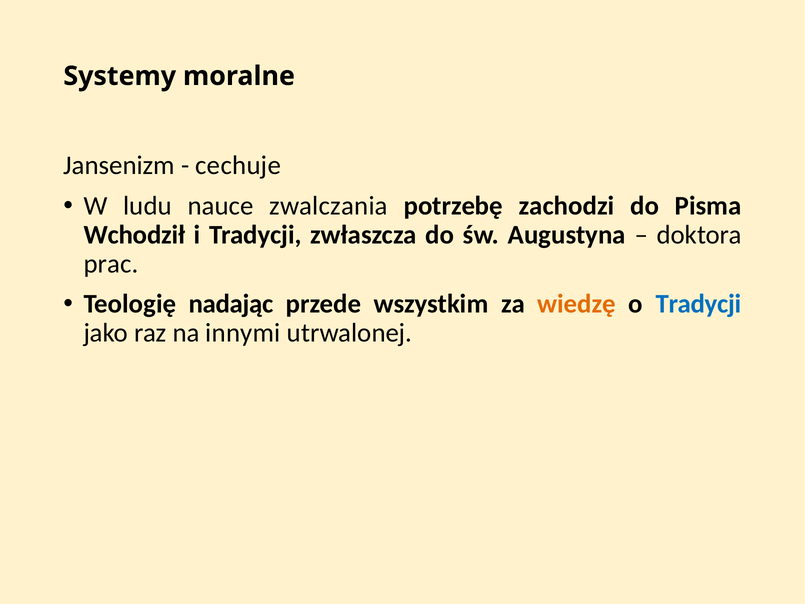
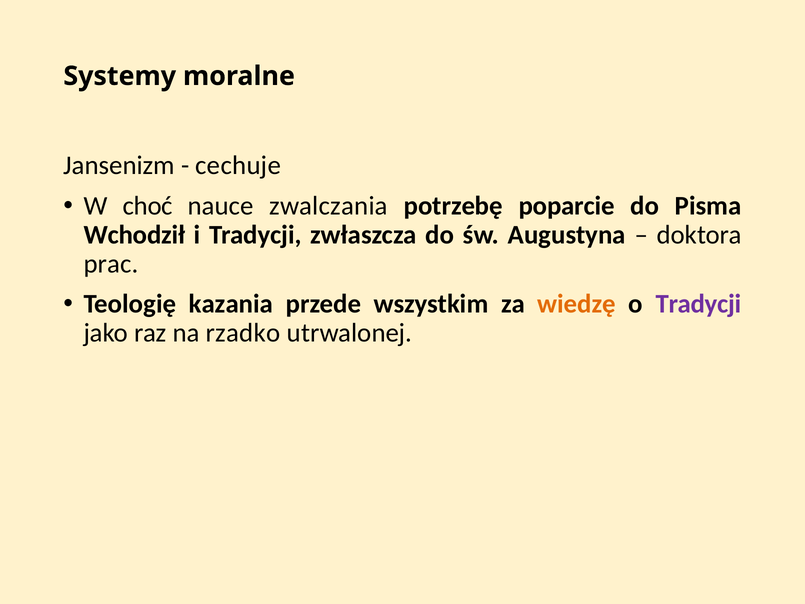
ludu: ludu -> choć (148, 206)
zachodzi: zachodzi -> poparcie (567, 206)
nadając: nadając -> kazania (231, 304)
Tradycji colour: blue -> purple (699, 304)
innymi: innymi -> rzadko (243, 333)
